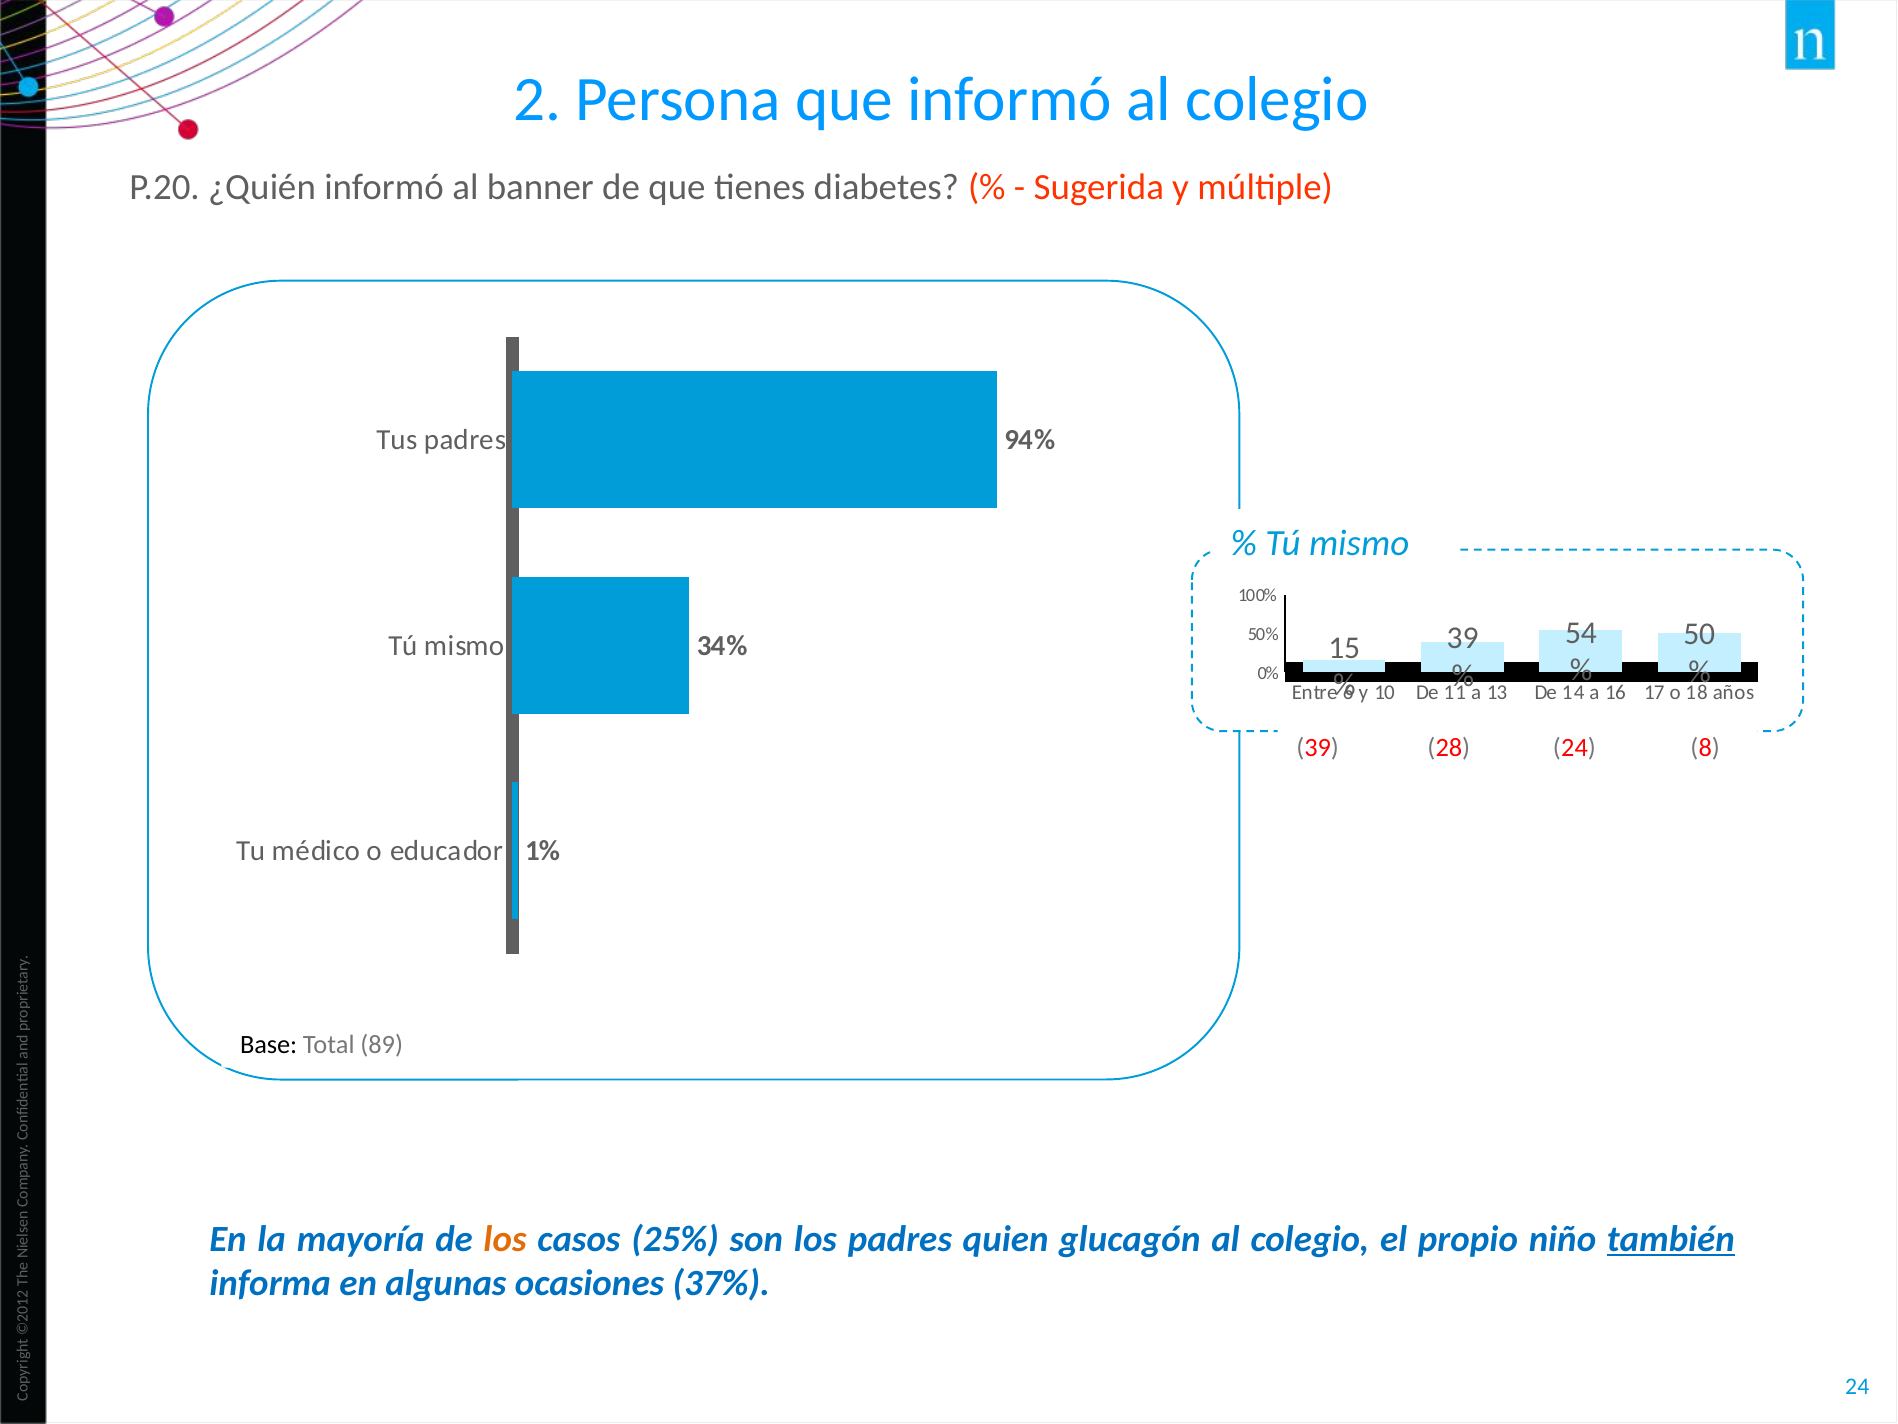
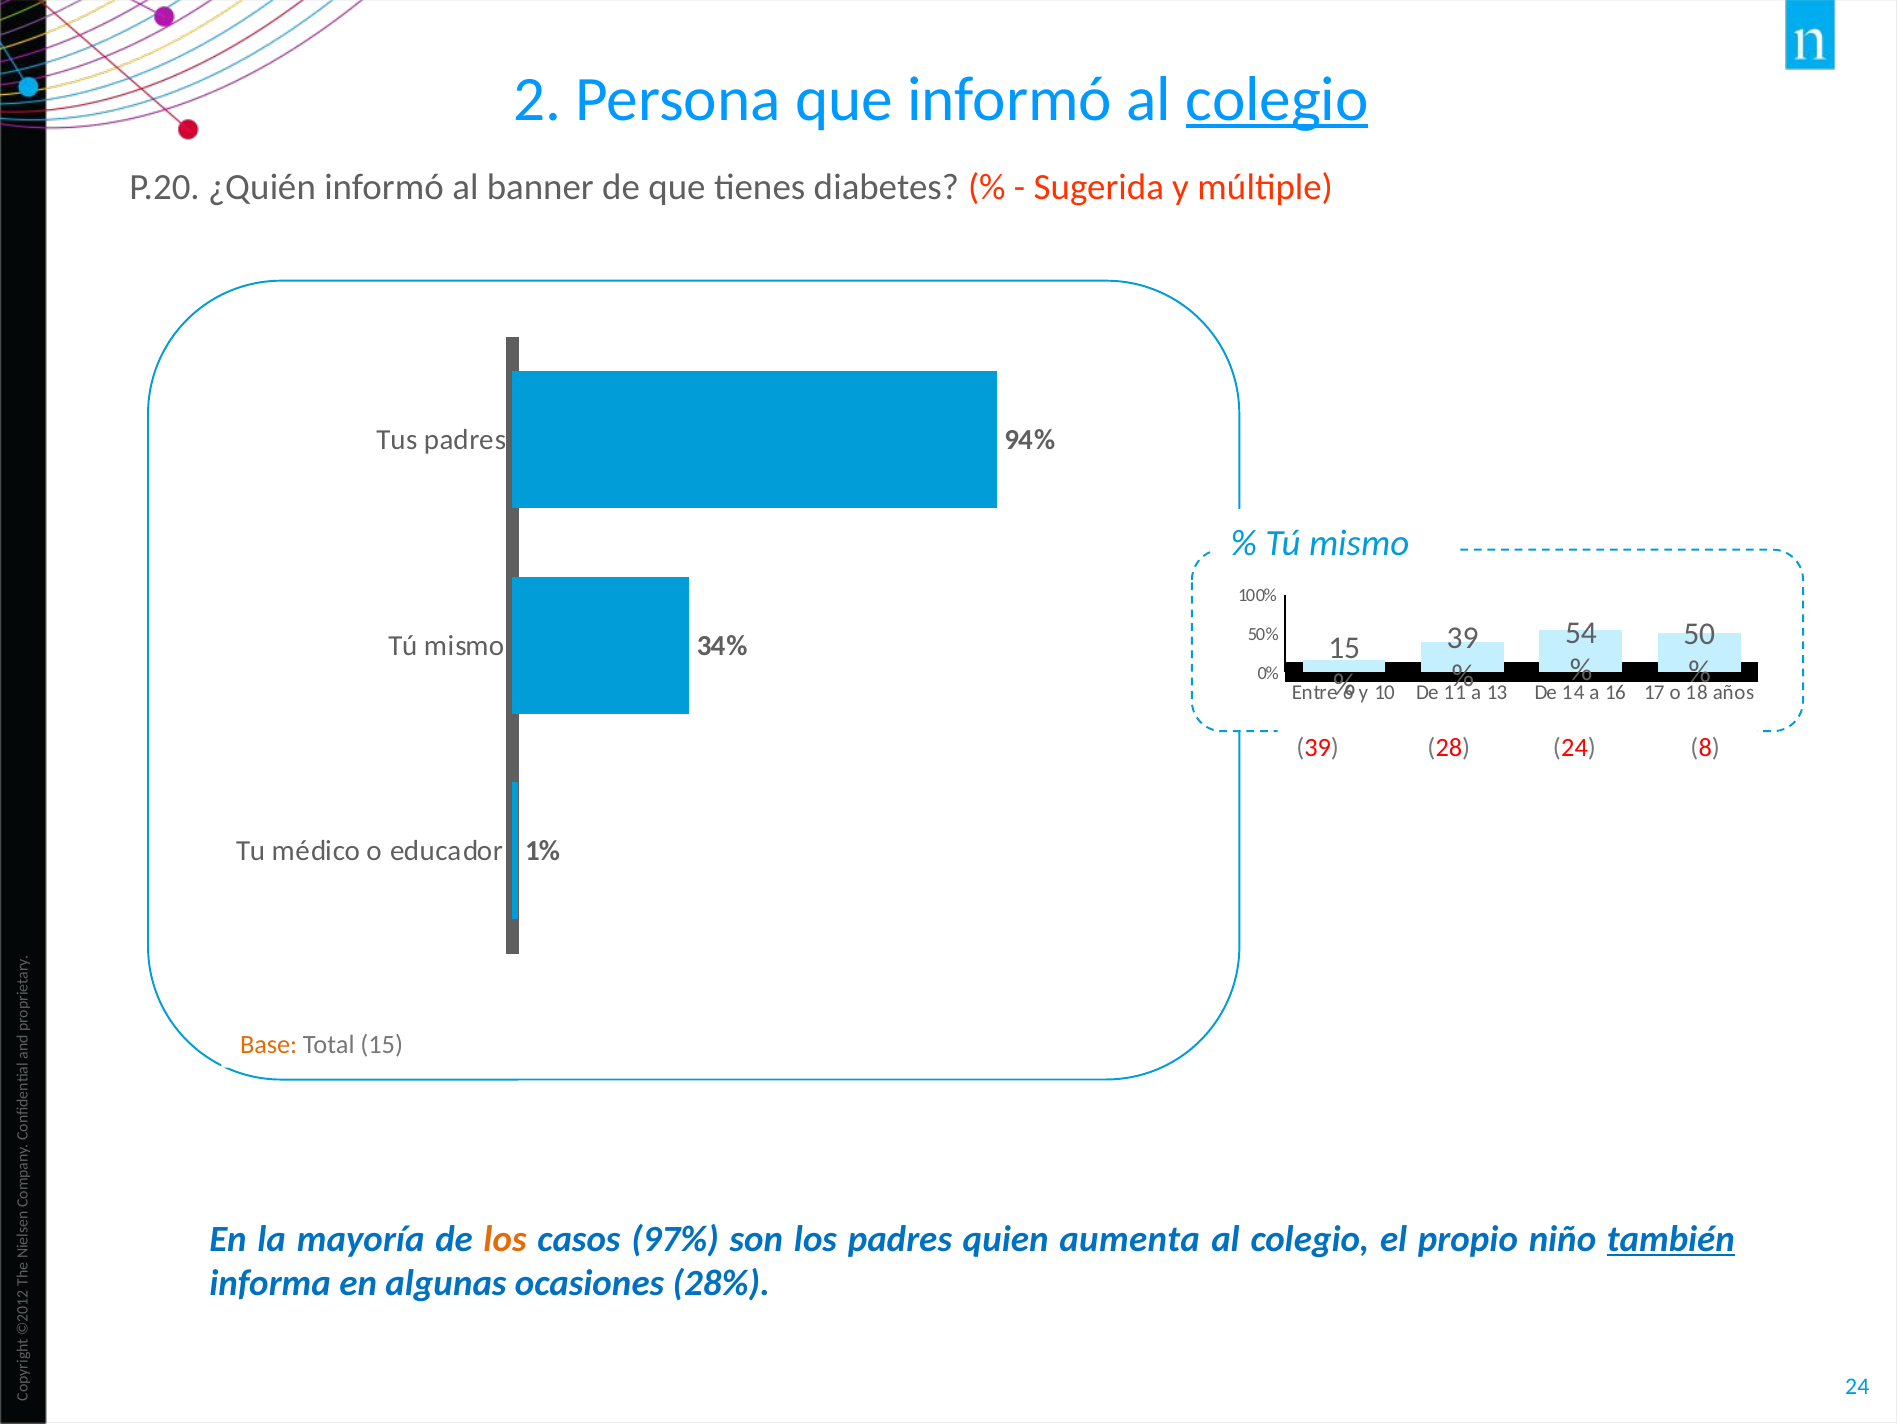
colegio underline: none -> present (1277, 99)
Base colour: black -> orange (269, 1044)
Total 89: 89 -> 15 (382, 1044)
25%: 25% -> 97% (675, 1238)
glucagón: glucagón -> aumenta (1130, 1238)
37%: 37% -> 28% (721, 1283)
